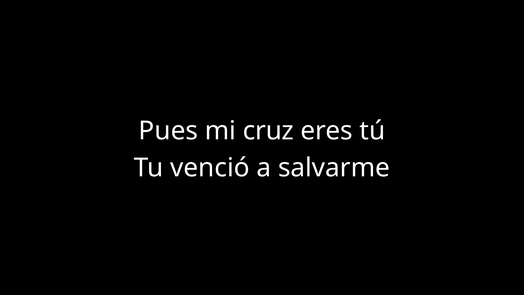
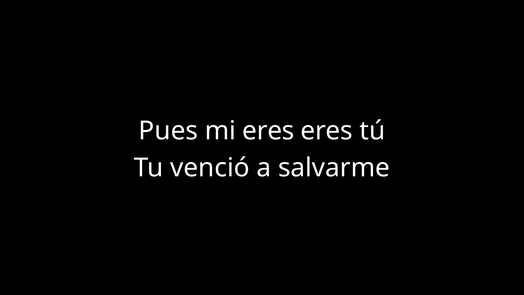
mi cruz: cruz -> eres (268, 131)
